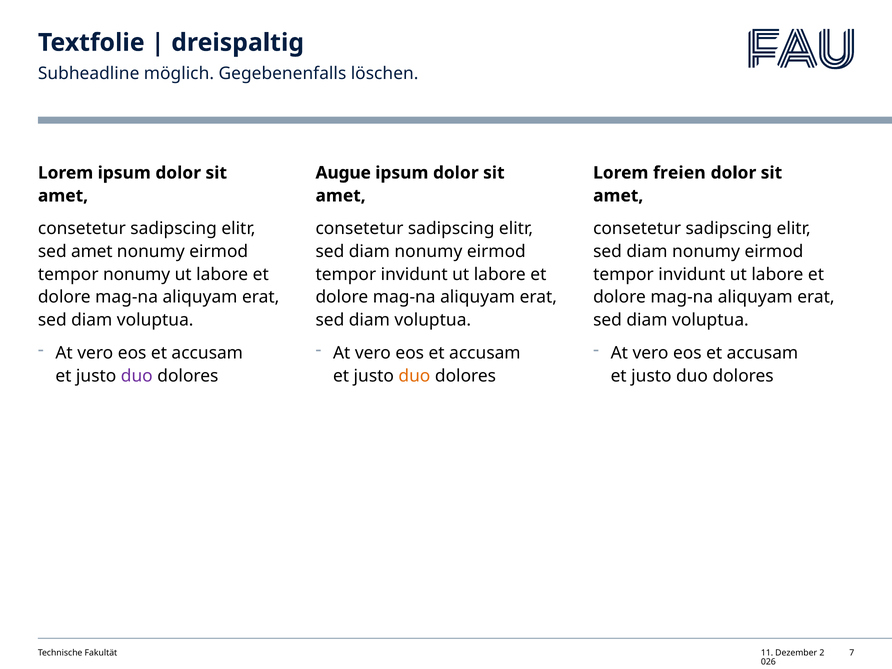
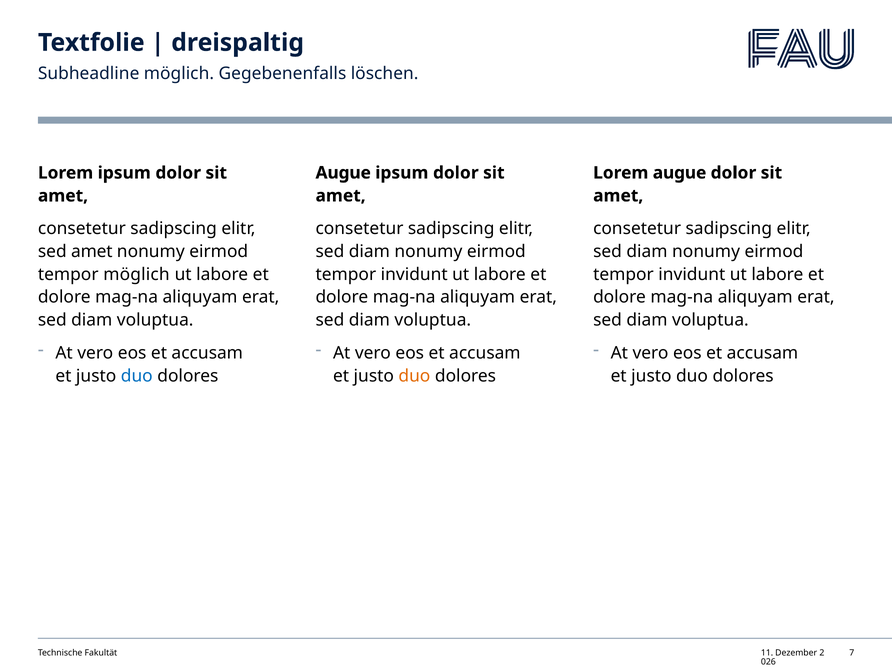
Lorem freien: freien -> augue (680, 173)
tempor nonumy: nonumy -> möglich (136, 274)
duo colour: purple -> blue (137, 376)
